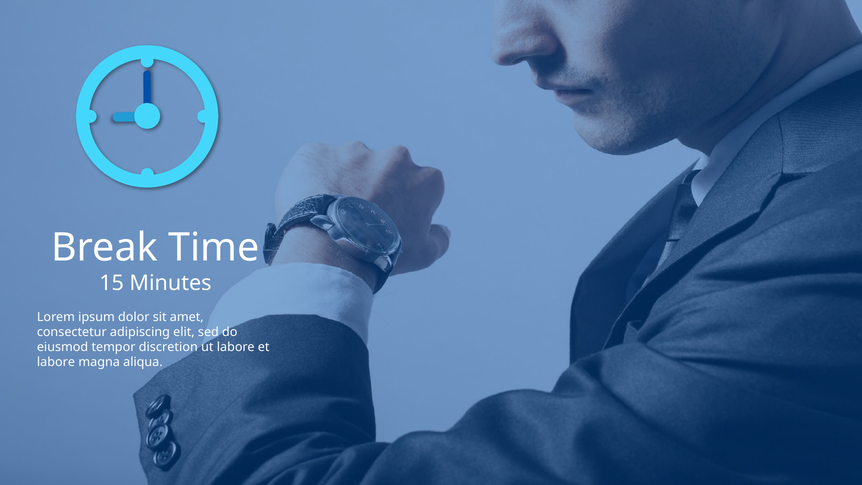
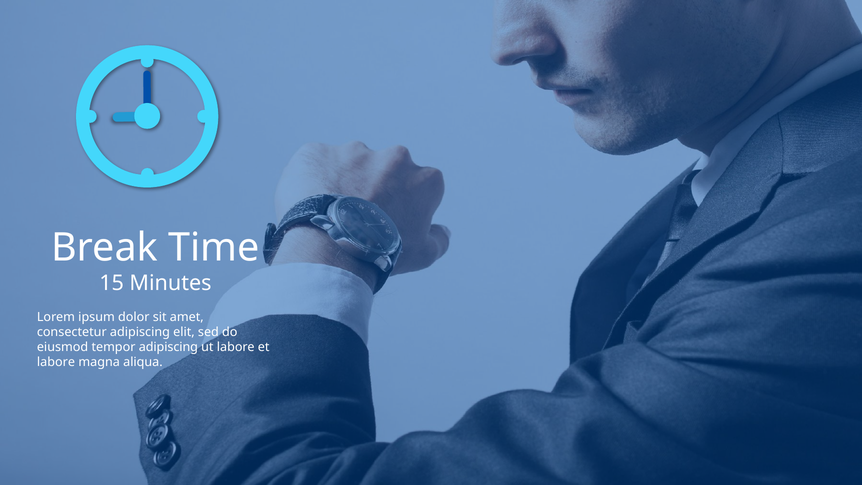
tempor discretion: discretion -> adipiscing (168, 347)
